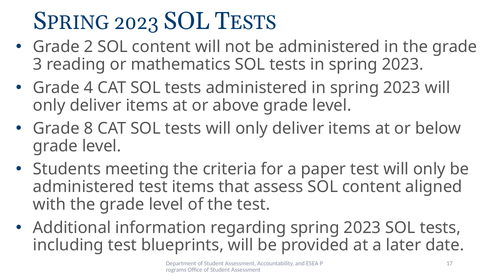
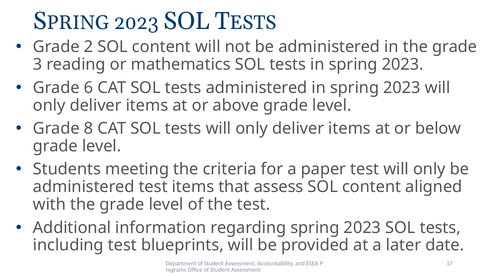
4: 4 -> 6 (89, 88)
